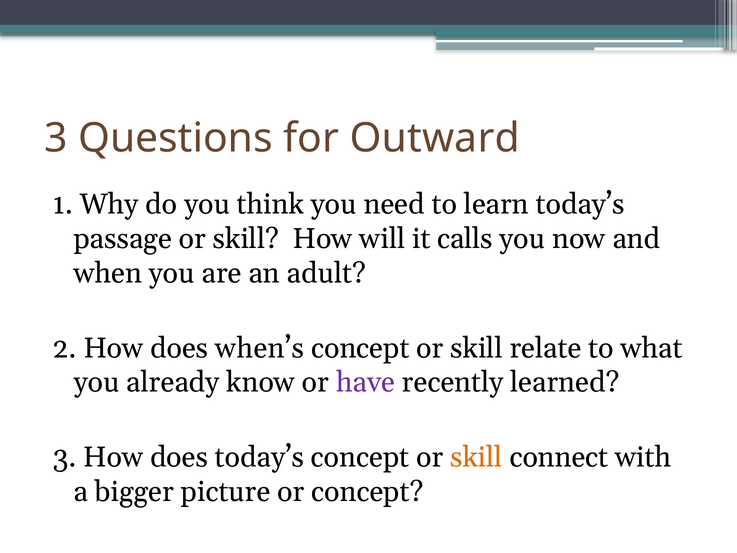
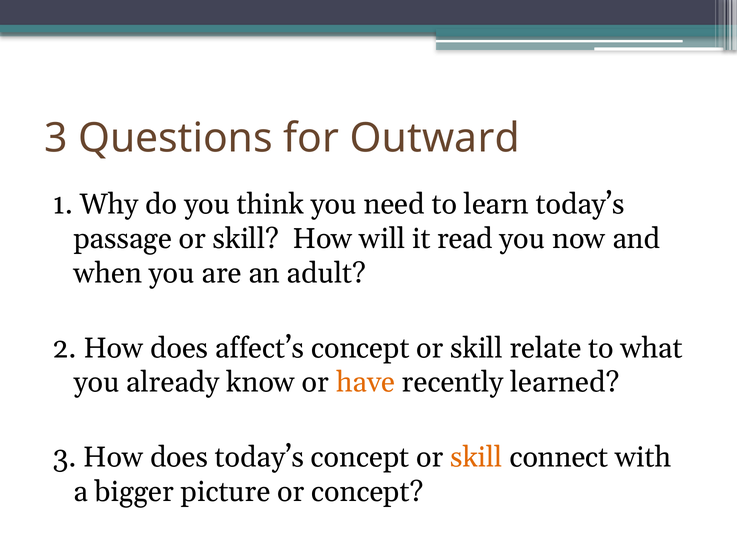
calls: calls -> read (465, 239)
when’s: when’s -> affect’s (260, 348)
have colour: purple -> orange (366, 382)
